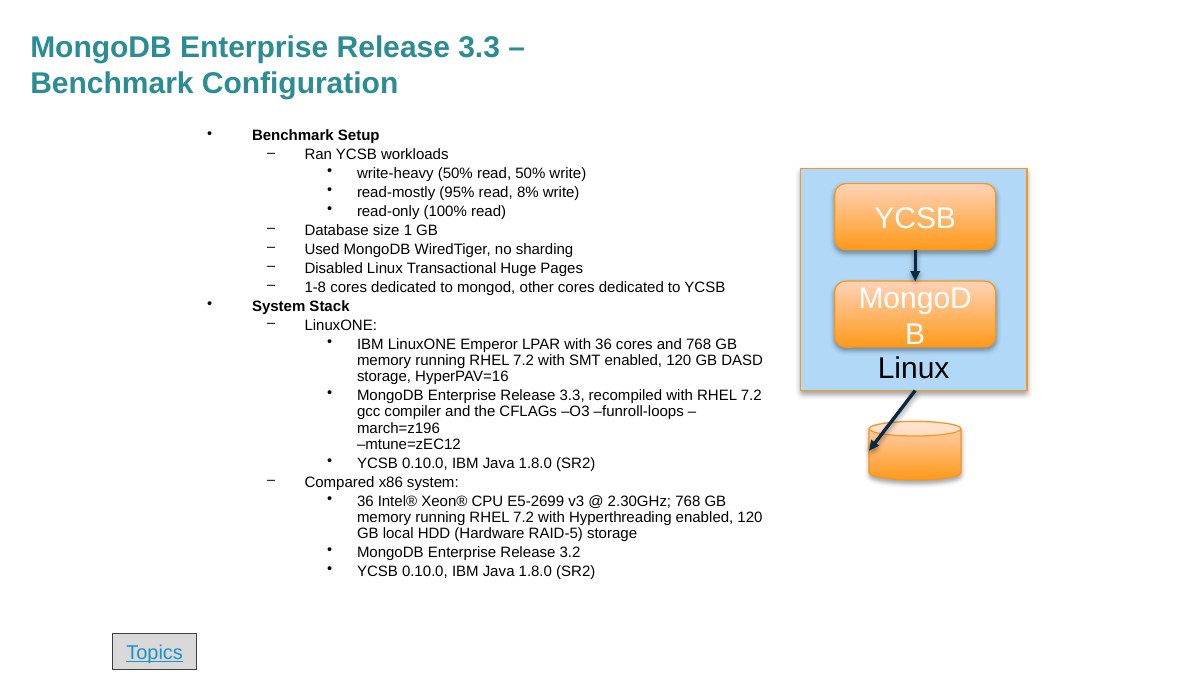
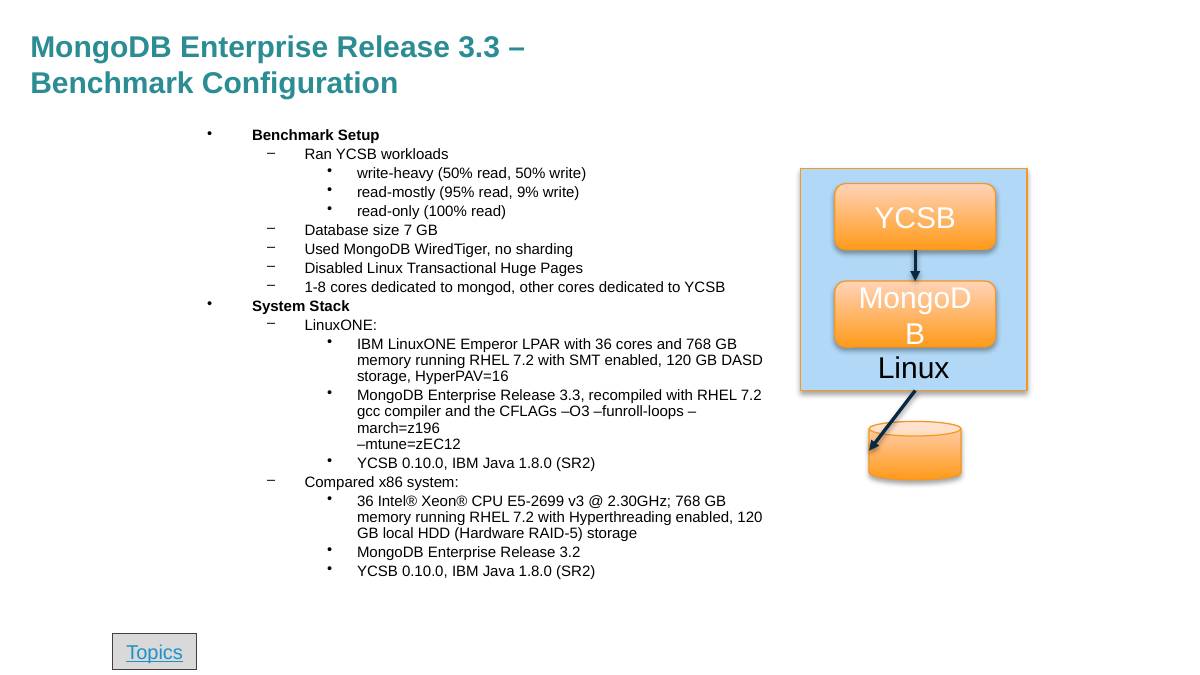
8%: 8% -> 9% (528, 193)
1: 1 -> 7 (408, 231)
